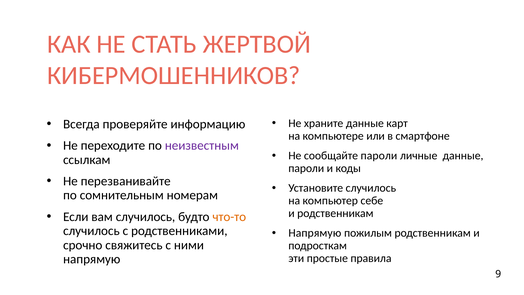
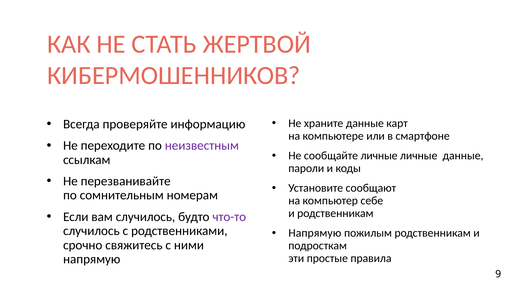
сообщайте пароли: пароли -> личные (379, 156)
Установите случилось: случилось -> сообщают (371, 188)
что-то colour: orange -> purple (229, 217)
